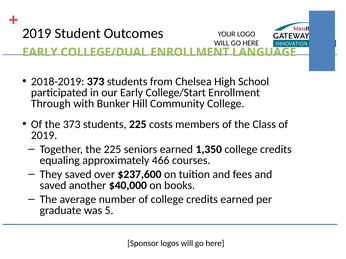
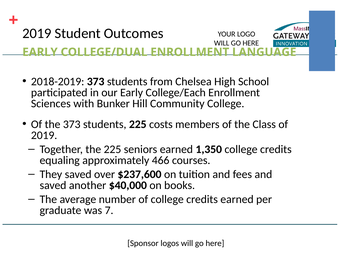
College/Start: College/Start -> College/Each (176, 93)
Through: Through -> Sciences (51, 104)
5: 5 -> 7 (109, 211)
